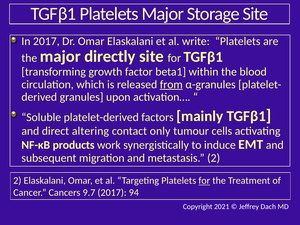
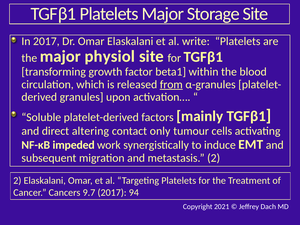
directly: directly -> physiol (110, 56)
products: products -> impeded (74, 145)
for underline: present -> none (204, 181)
